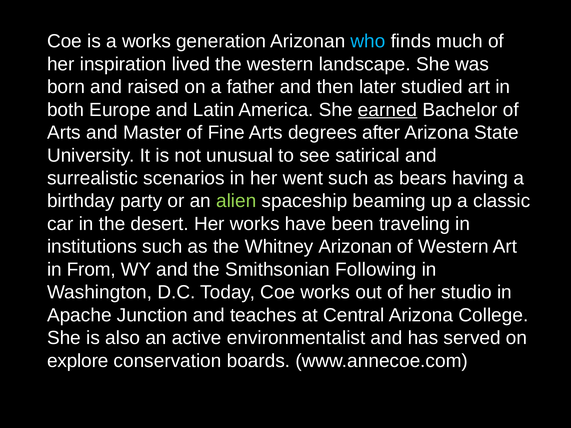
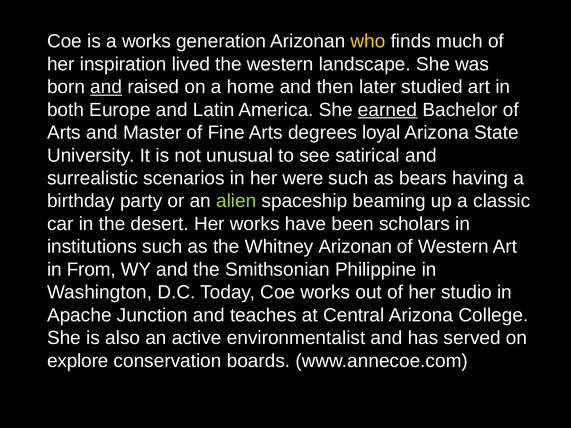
who colour: light blue -> yellow (368, 41)
and underline: none -> present (106, 87)
father: father -> home (251, 87)
after: after -> loyal (381, 133)
went: went -> were (303, 178)
traveling: traveling -> scholars (414, 224)
Following: Following -> Philippine (376, 270)
